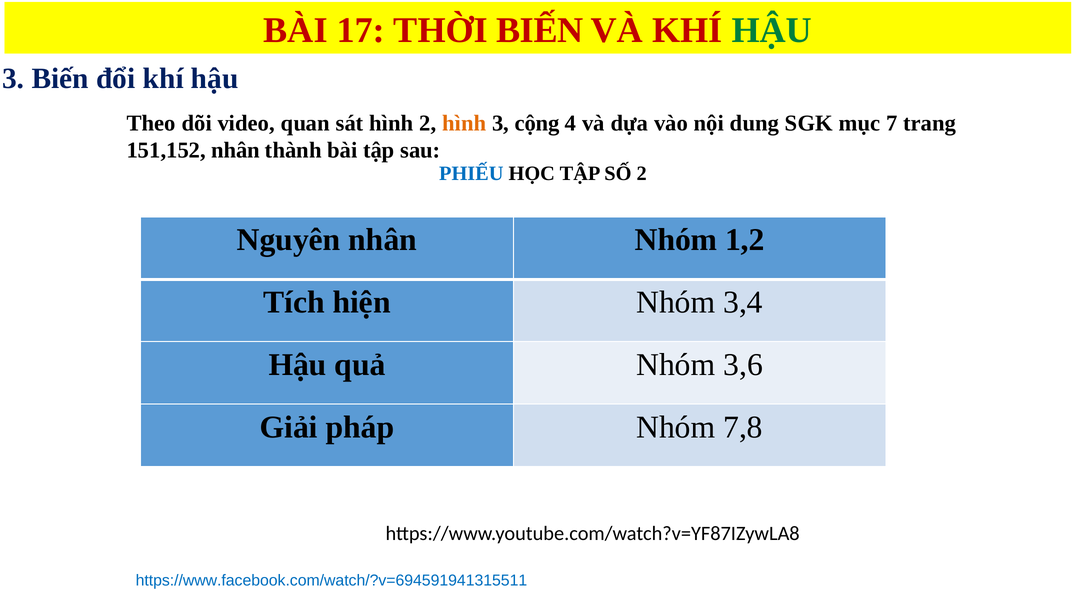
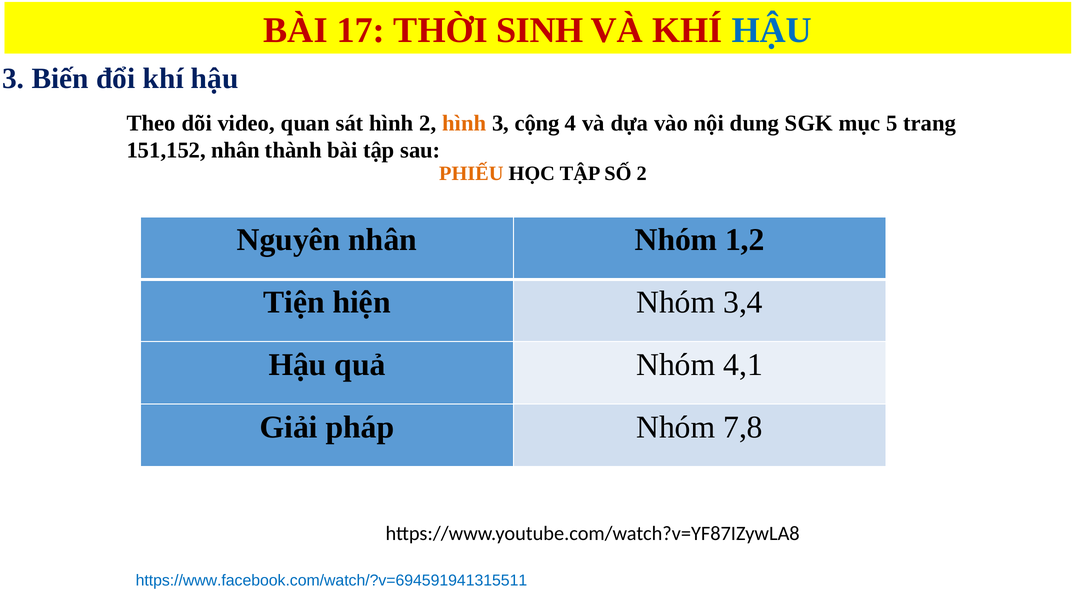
THỜI BIẾN: BIẾN -> SINH (540, 30)
HẬU colour: green -> blue (772, 30)
7: 7 -> 5 (892, 123)
PHIẾU colour: blue -> orange (471, 173)
Tích: Tích -> Tiện (294, 302)
3,6: 3,6 -> 4,1 (743, 365)
